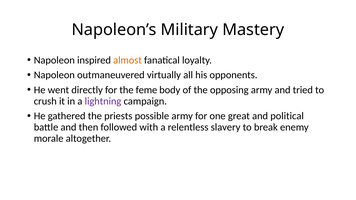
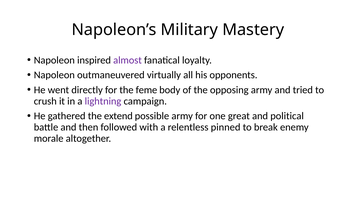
almost colour: orange -> purple (128, 60)
priests: priests -> extend (118, 116)
slavery: slavery -> pinned (226, 127)
